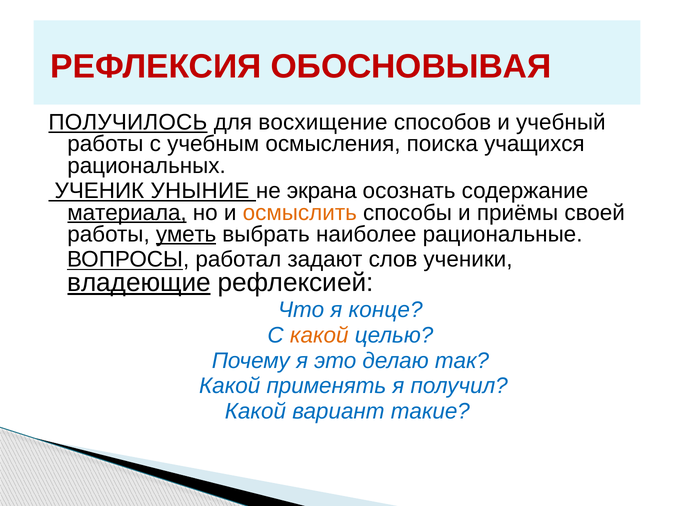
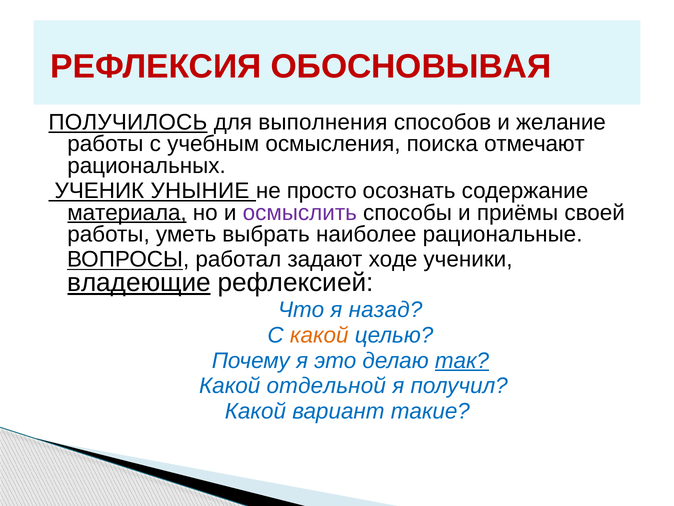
восхищение: восхищение -> выполнения (323, 122)
учебный: учебный -> желание (561, 122)
учащихся: учащихся -> отмечают (534, 144)
экрана: экрана -> просто (322, 191)
осмыслить colour: orange -> purple (300, 212)
уметь underline: present -> none (186, 234)
слов: слов -> ходе (393, 259)
конце: конце -> назад (386, 310)
так underline: none -> present (462, 360)
применять: применять -> отдельной (326, 386)
